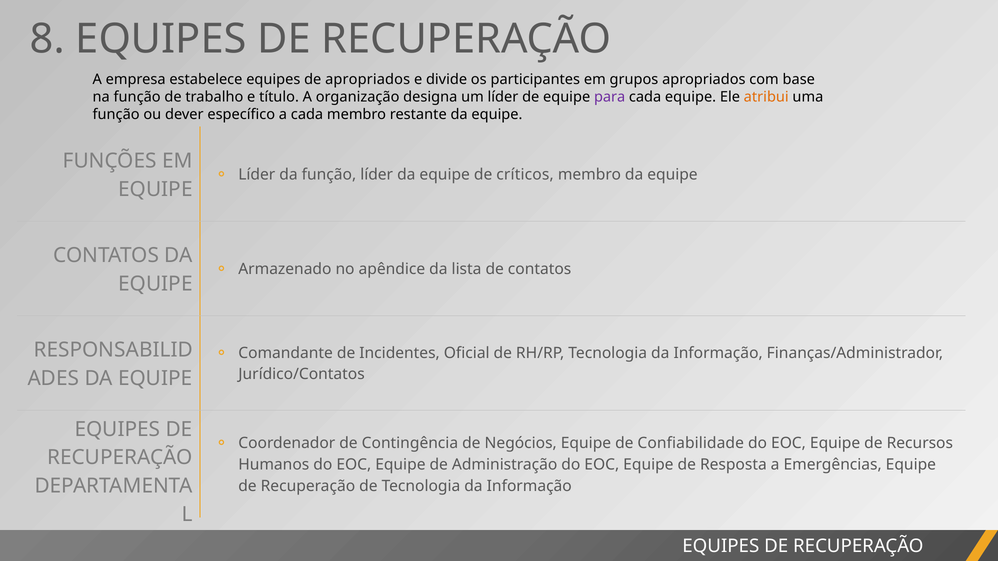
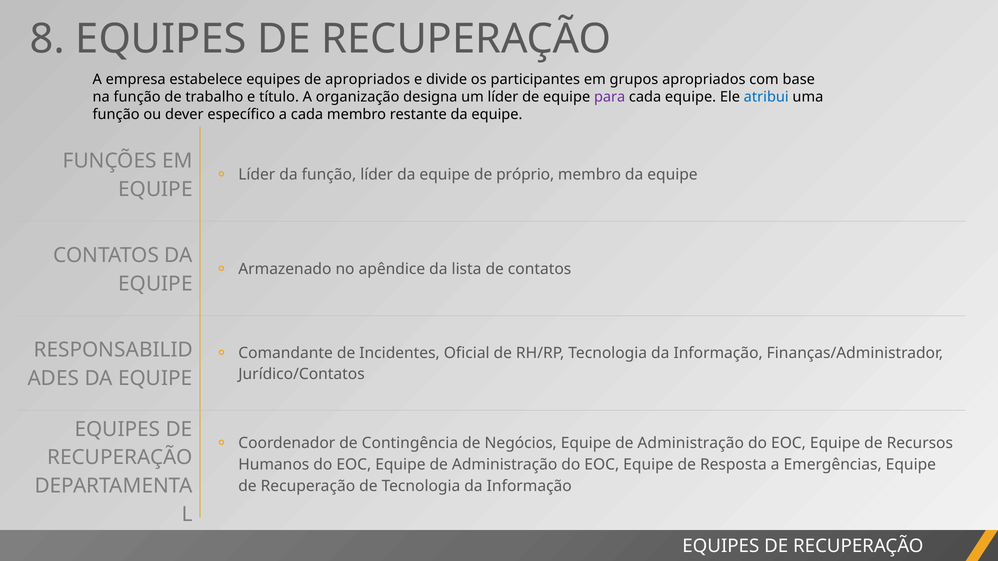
atribui colour: orange -> blue (766, 97)
críticos: críticos -> próprio (525, 175)
Negócios Equipe de Confiabilidade: Confiabilidade -> Administração (691, 444)
